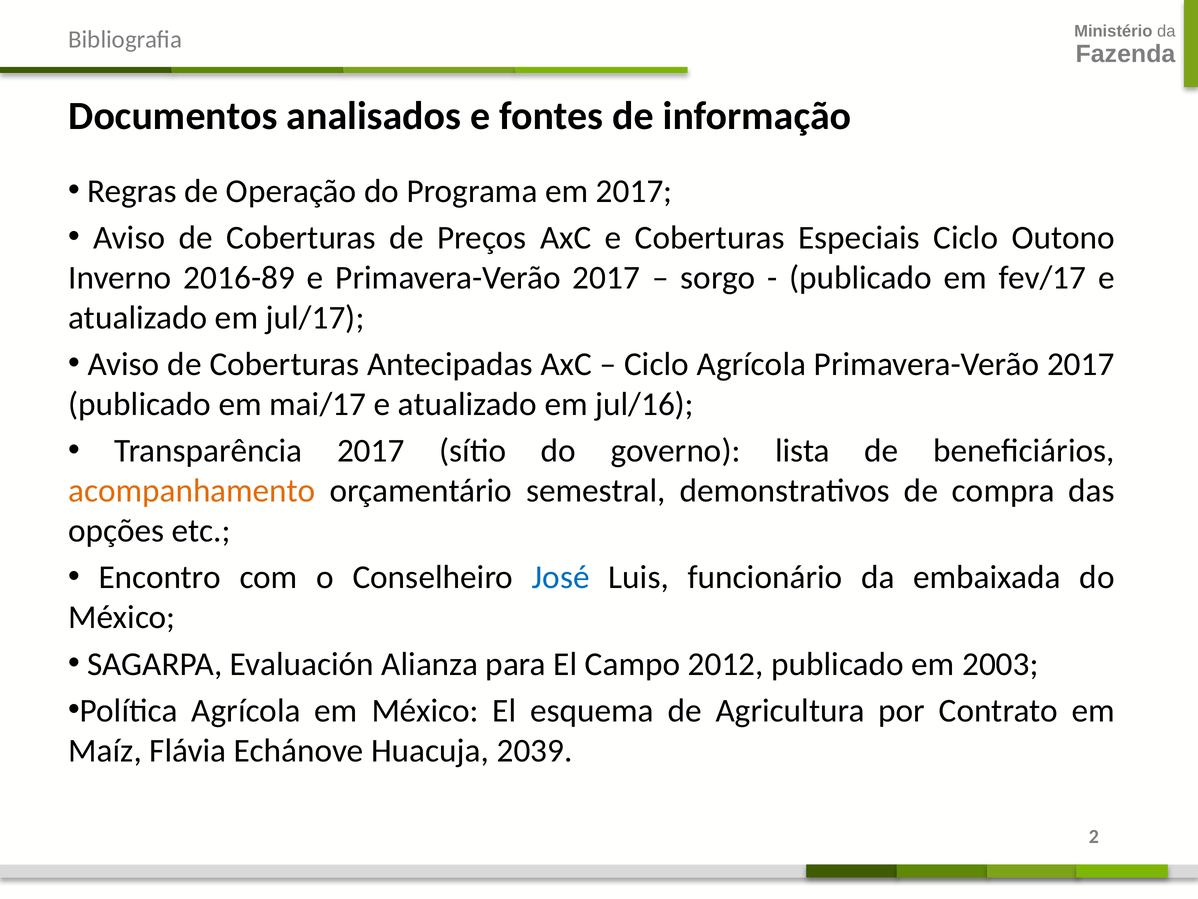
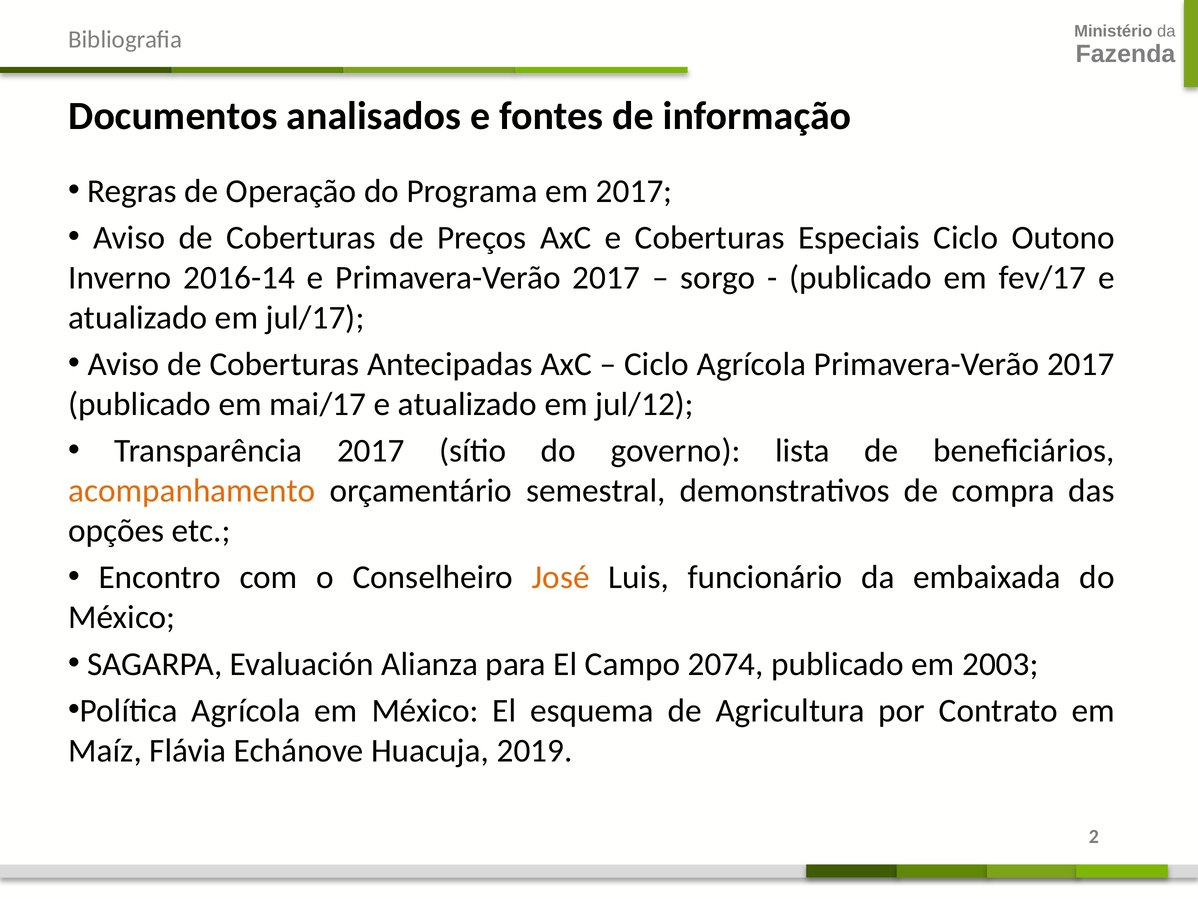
2016-89: 2016-89 -> 2016-14 (239, 278)
jul/16: jul/16 -> jul/12 (645, 404)
José colour: blue -> orange (561, 577)
2012: 2012 -> 2074 (726, 664)
2039: 2039 -> 2019 (535, 750)
